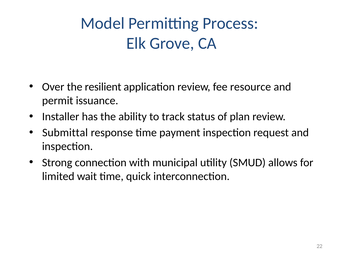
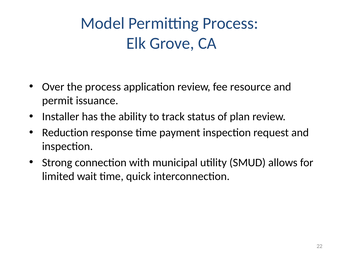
the resilient: resilient -> process (103, 87)
Submittal: Submittal -> Reduction (65, 132)
